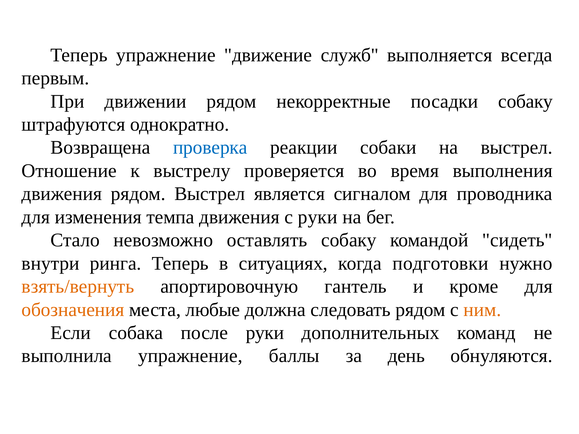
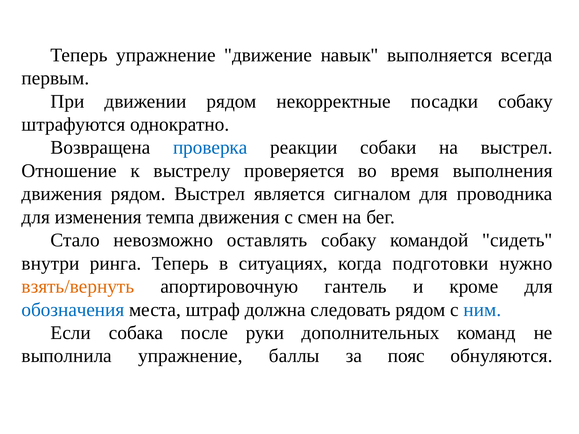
служб: служб -> навык (350, 55)
с руки: руки -> смен (318, 217)
обозначения colour: orange -> blue (73, 310)
любые: любые -> штраф (213, 310)
ним colour: orange -> blue (482, 310)
день: день -> пояс (406, 356)
